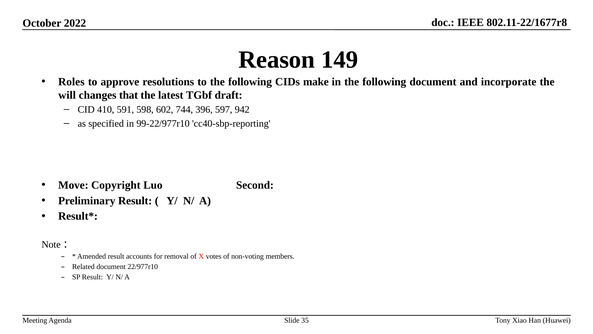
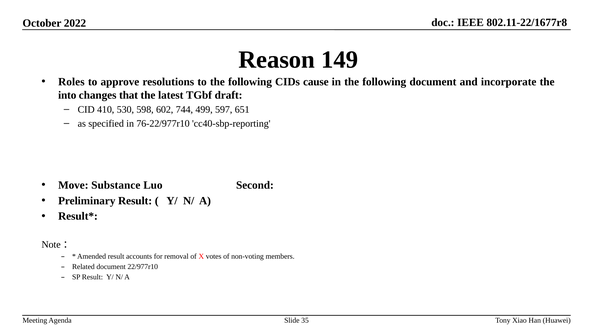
make: make -> cause (316, 82)
will: will -> into (67, 95)
591: 591 -> 530 (125, 109)
396: 396 -> 499 (204, 109)
942: 942 -> 651 (242, 109)
99-22/977r10: 99-22/977r10 -> 76-22/977r10 (163, 123)
Copyright: Copyright -> Substance (116, 185)
